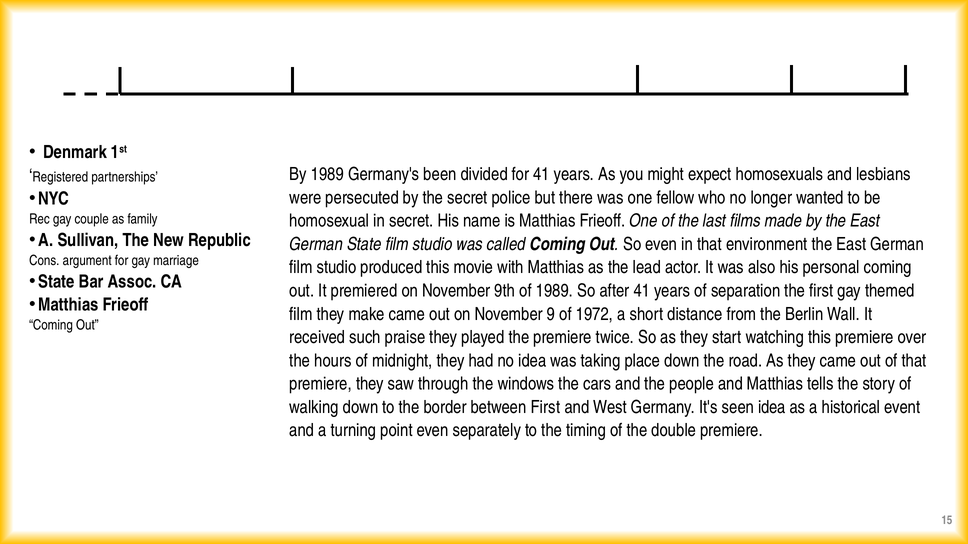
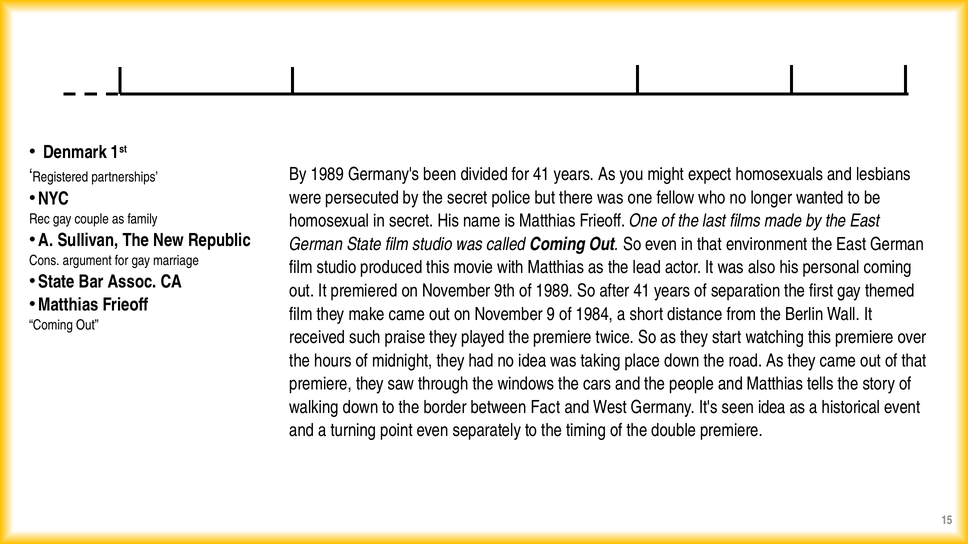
1972: 1972 -> 1984 (594, 314)
between First: First -> Fact (545, 407)
